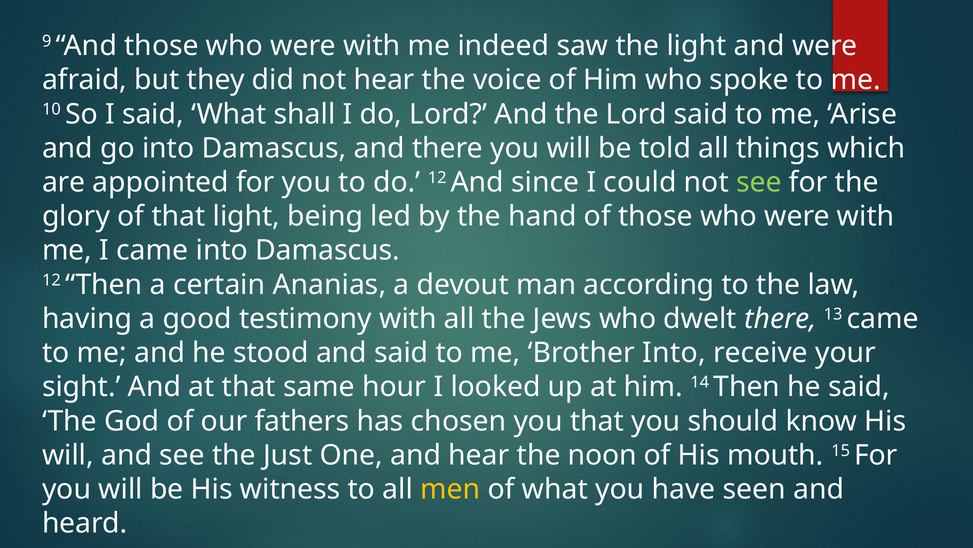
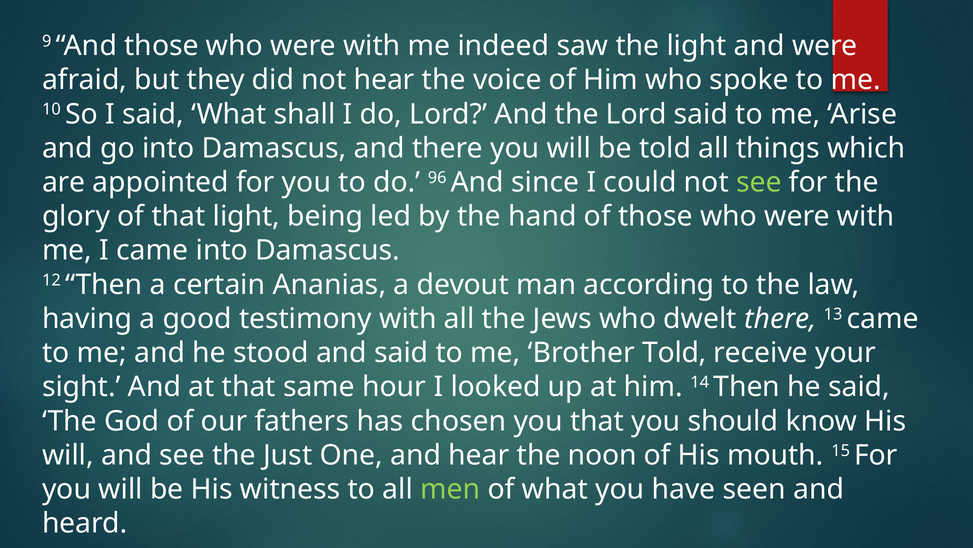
do 12: 12 -> 96 (437, 178)
Brother Into: Into -> Told (674, 353)
men colour: yellow -> light green (450, 489)
